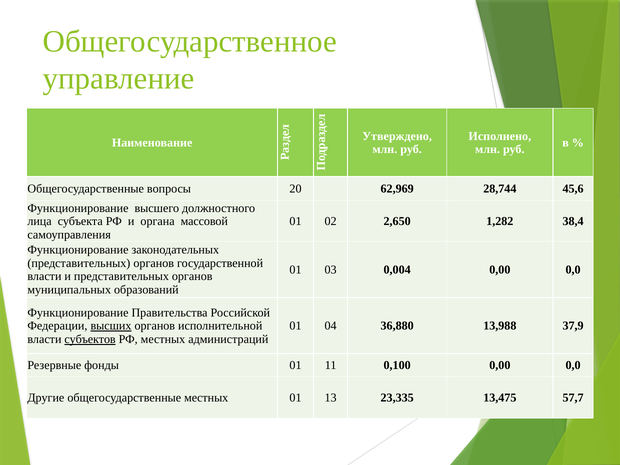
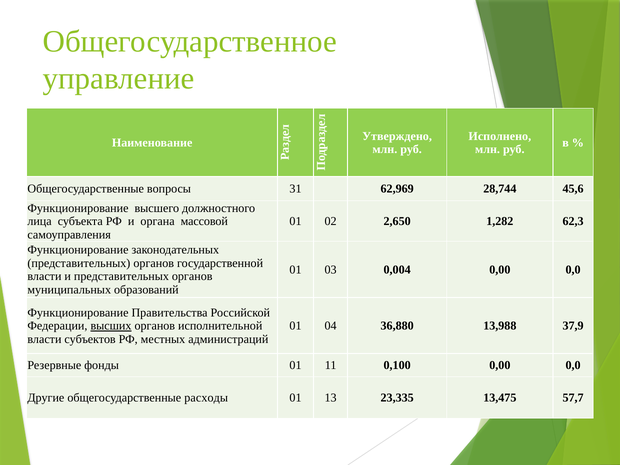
20: 20 -> 31 (296, 189)
38,4: 38,4 -> 62,3 (573, 221)
субъектов underline: present -> none (90, 339)
общегосударственные местных: местных -> расходы (206, 398)
